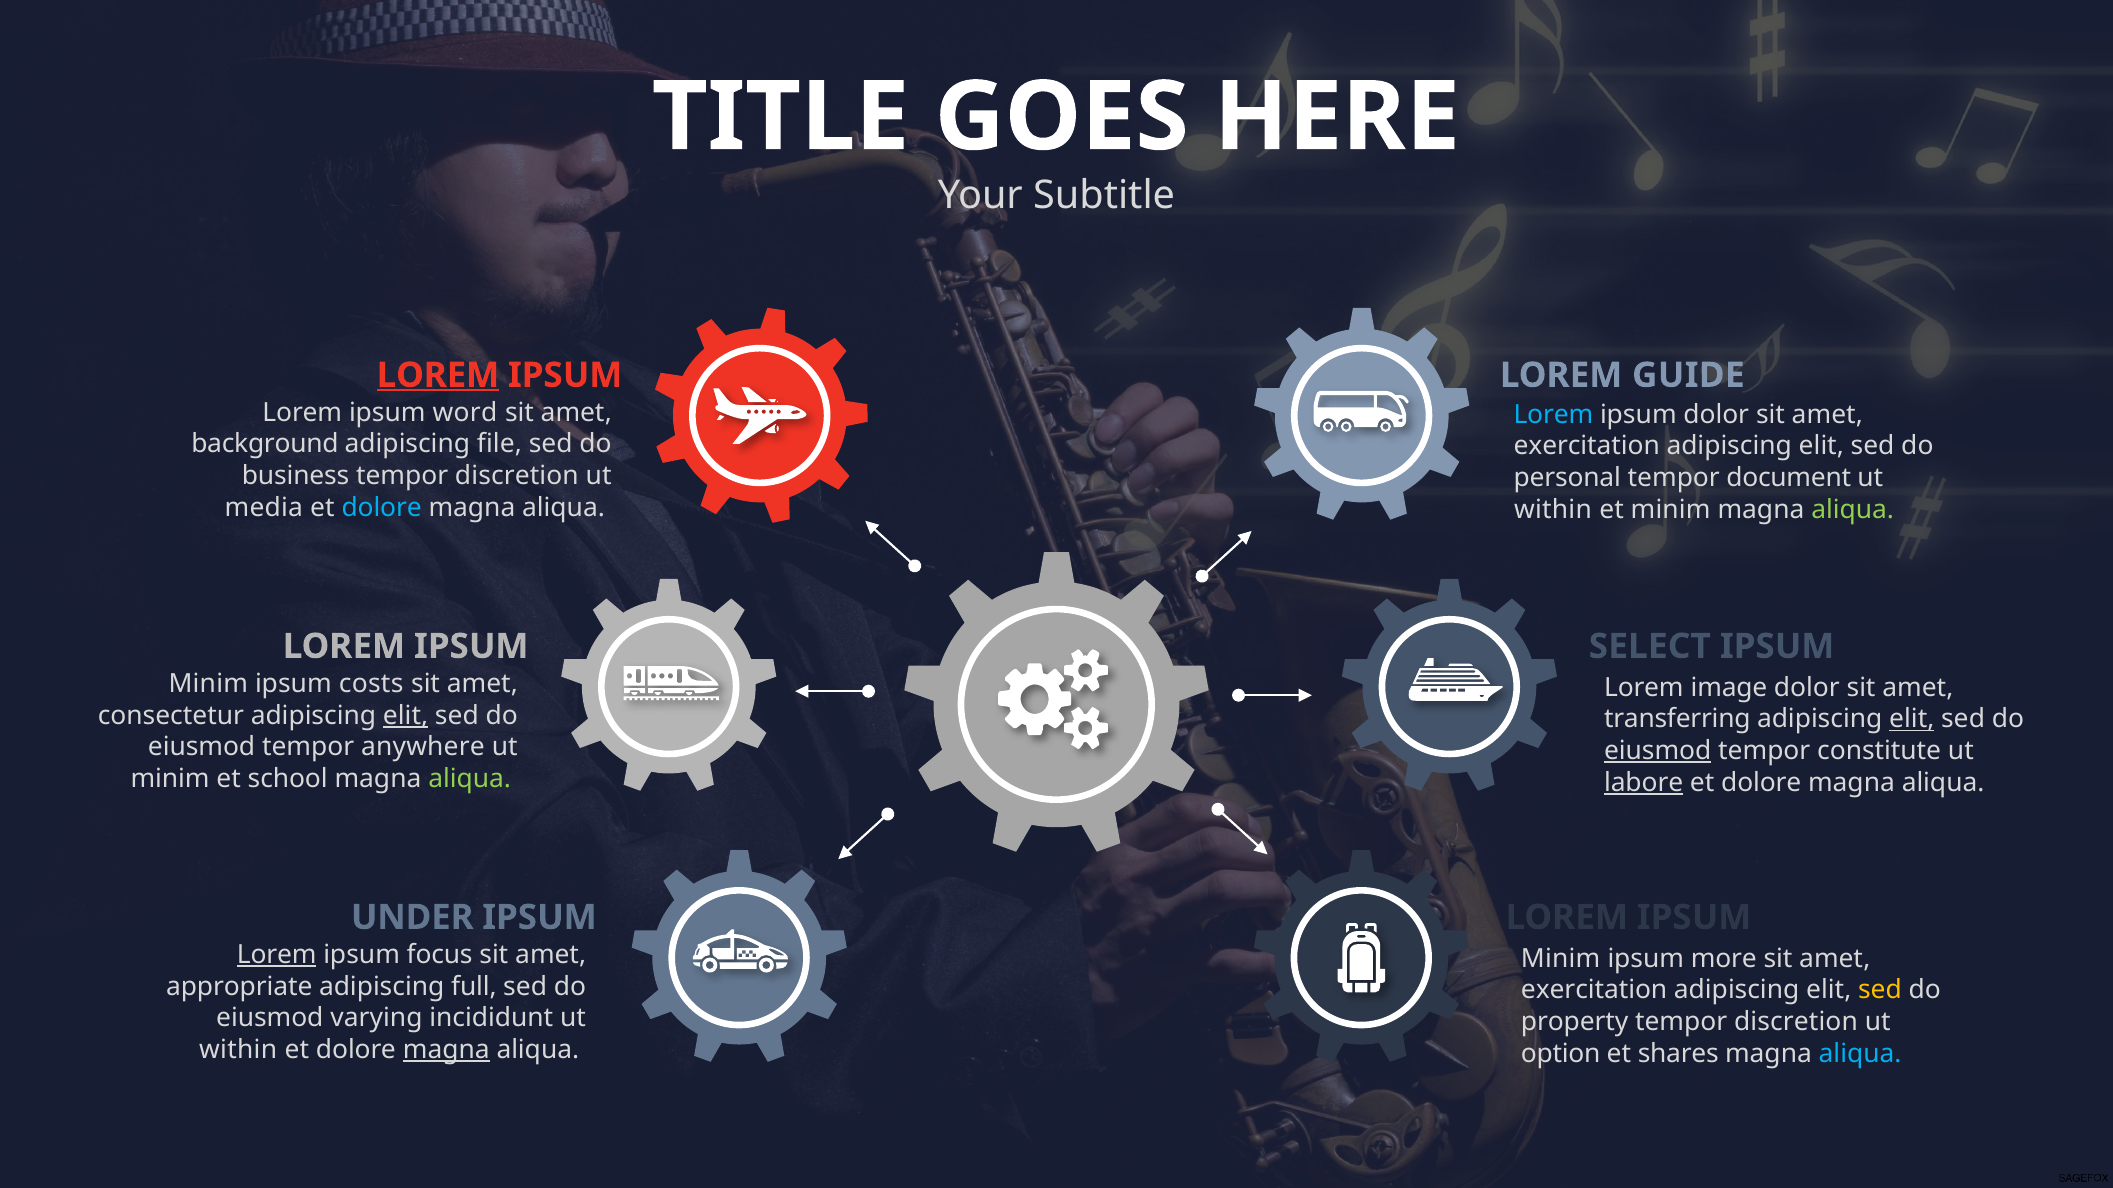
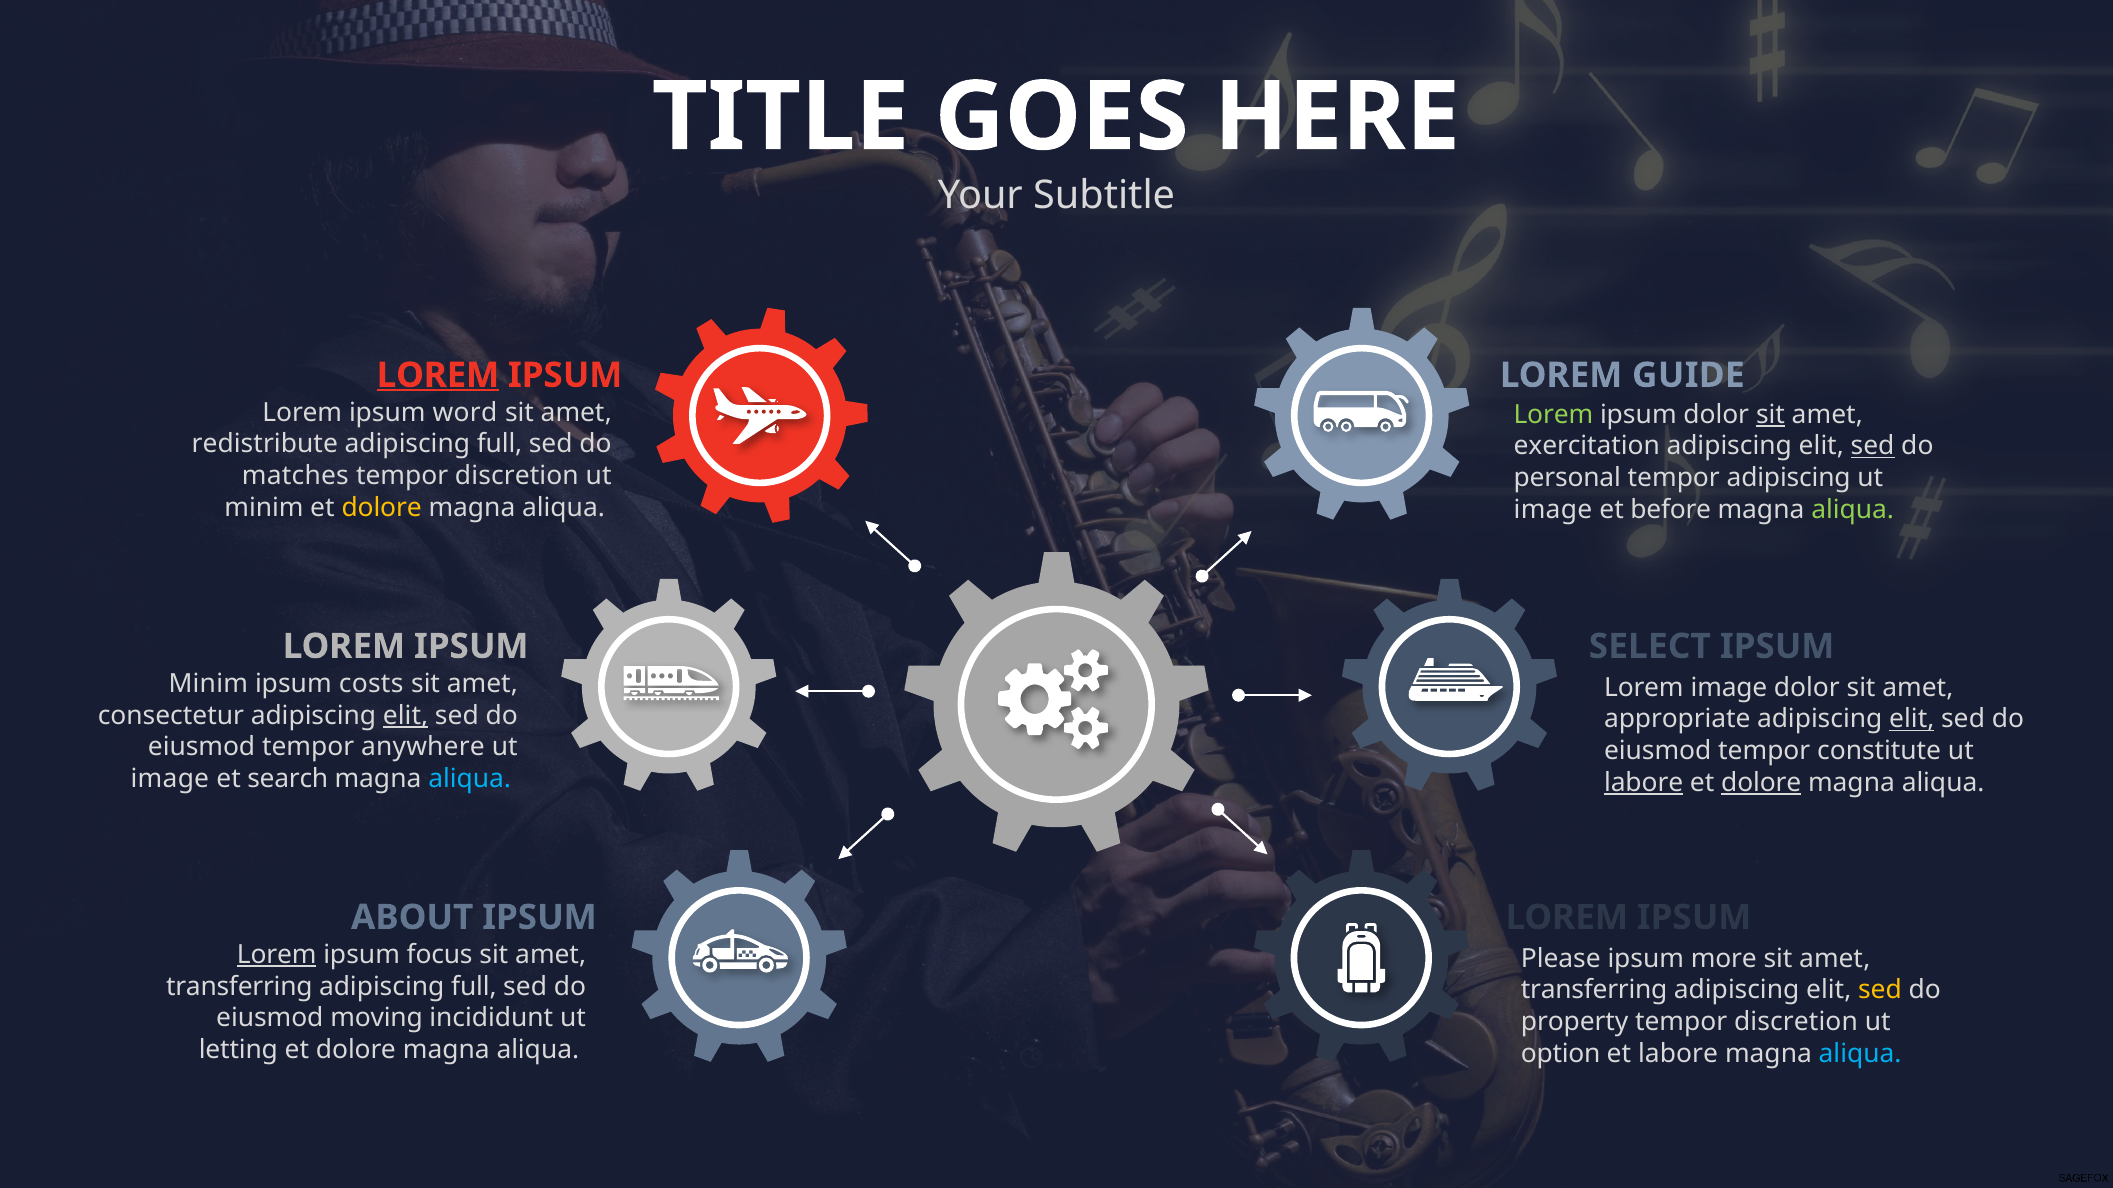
Lorem colour: light blue -> light green (1553, 415)
sit underline: none -> present (1771, 415)
background: background -> redistribute (265, 445)
file: file -> full (500, 445)
sed underline: none -> present (1873, 446)
business: business -> matches (295, 476)
tempor document: document -> adipiscing (1789, 478)
media: media -> minim (264, 508)
dolore colour: light blue -> yellow (382, 508)
within: within -> image (1553, 510)
et minim: minim -> before (1671, 510)
transferring: transferring -> appropriate (1677, 719)
eiusmod underline: present -> none (1658, 751)
minim: minim -> image (170, 779)
school: school -> search (288, 779)
aliqua colour: light green -> light blue (470, 779)
dolore underline: none -> present (1761, 783)
UNDER: UNDER -> ABOUT (412, 918)
Minim: Minim -> Please (1561, 959)
appropriate: appropriate -> transferring (239, 987)
exercitation: exercitation -> transferring (1594, 991)
varying: varying -> moving (377, 1019)
within: within -> letting (238, 1050)
magna underline: present -> none (446, 1050)
et shares: shares -> labore (1678, 1054)
